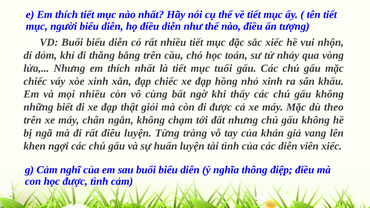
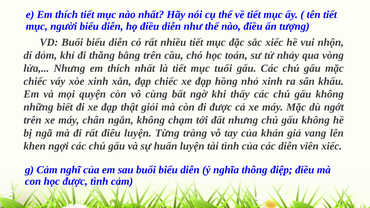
mọi nhiều: nhiều -> quyện (93, 94)
theo: theo -> ngớt (334, 107)
